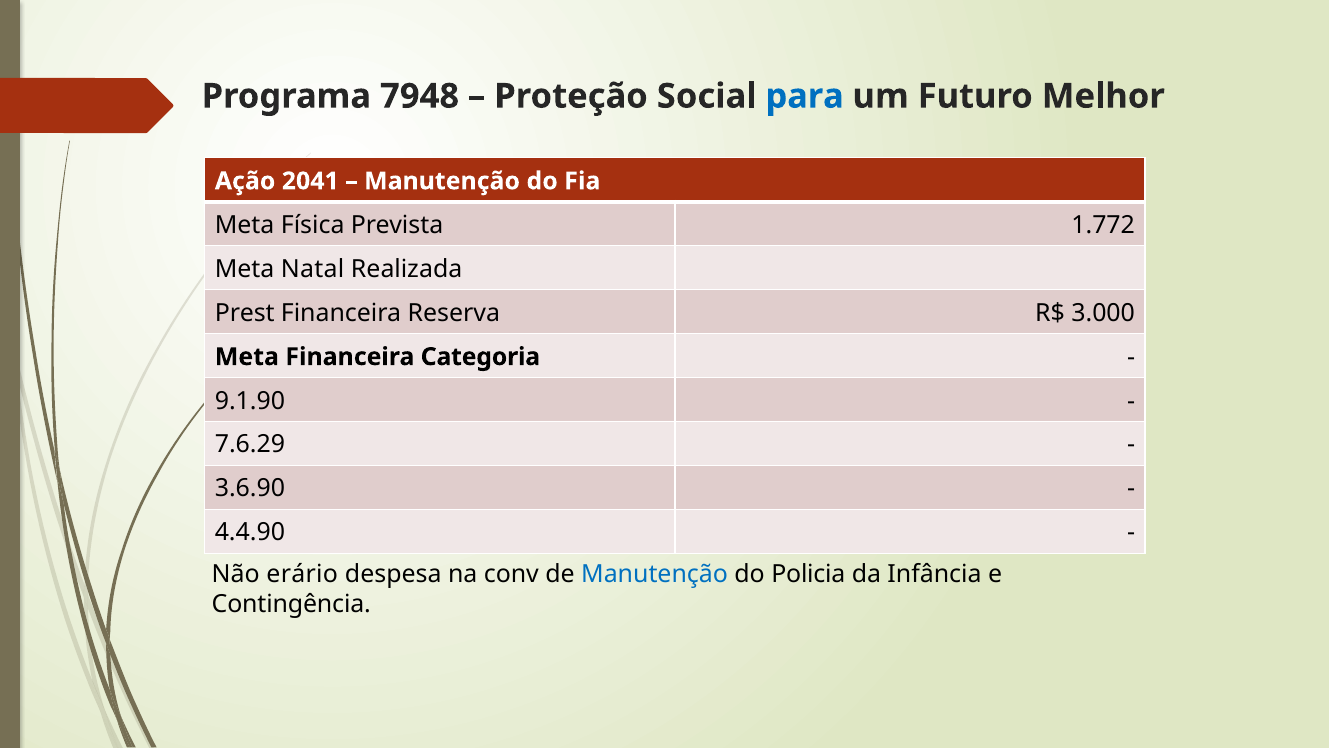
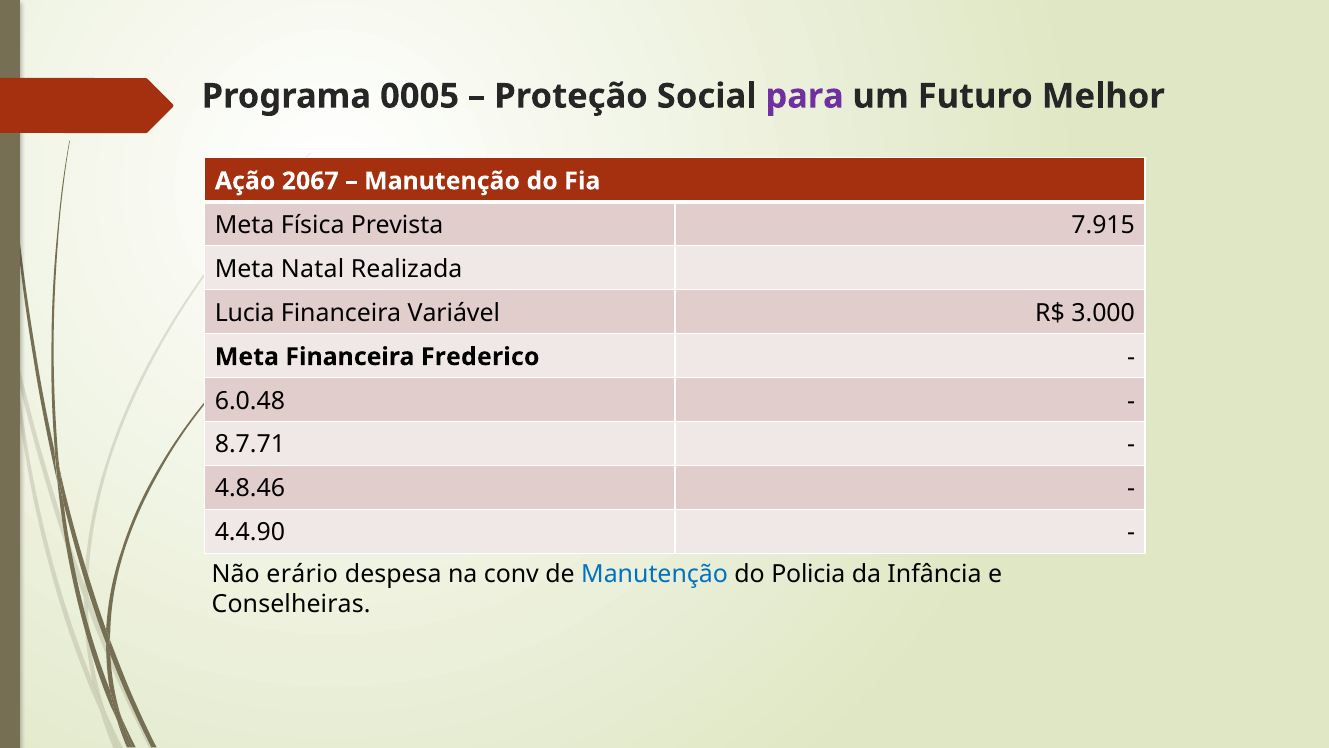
7948: 7948 -> 0005 (420, 96)
para colour: blue -> purple (805, 96)
2041: 2041 -> 2067 (310, 181)
1.772: 1.772 -> 7.915 (1103, 225)
Prest: Prest -> Lucia (245, 313)
Reserva: Reserva -> Variável (454, 313)
Categoria: Categoria -> Frederico (480, 357)
9.1.90: 9.1.90 -> 6.0.48 (250, 401)
7.6.29: 7.6.29 -> 8.7.71 (250, 444)
3.6.90: 3.6.90 -> 4.8.46 (250, 488)
Contingência: Contingência -> Conselheiras (291, 604)
